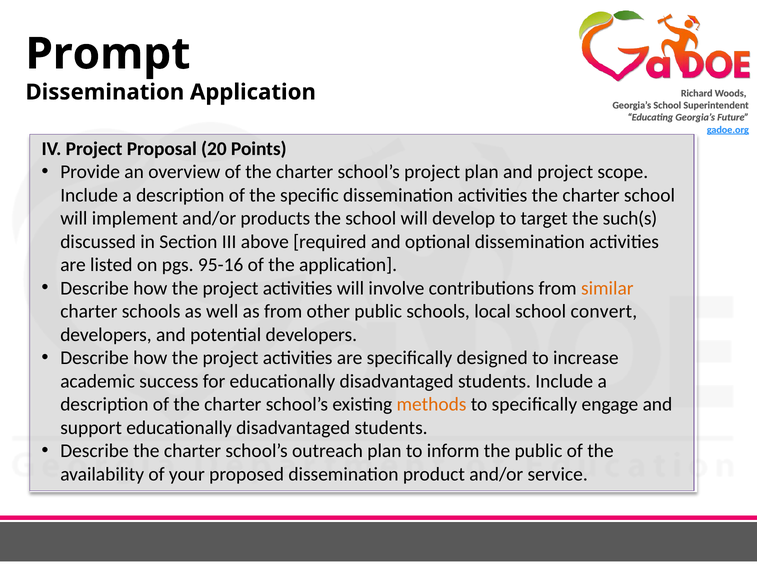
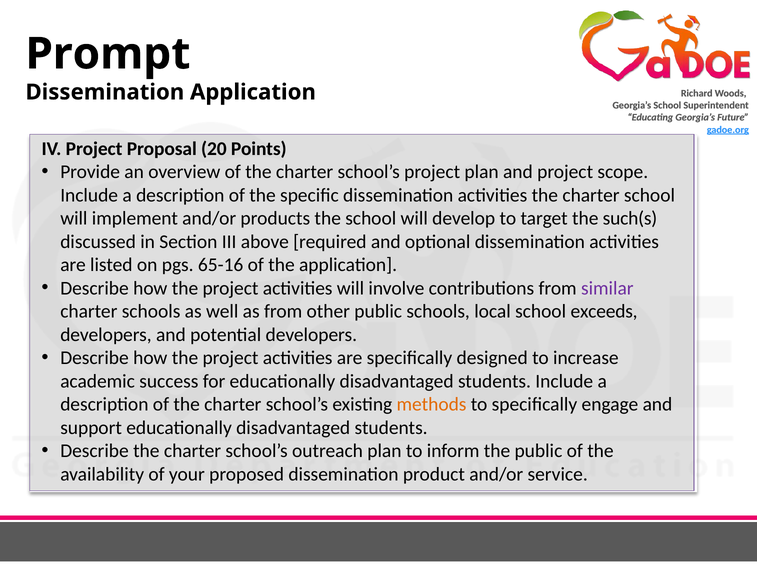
95-16: 95-16 -> 65-16 (221, 265)
similar colour: orange -> purple (607, 289)
convert: convert -> exceeds (604, 312)
